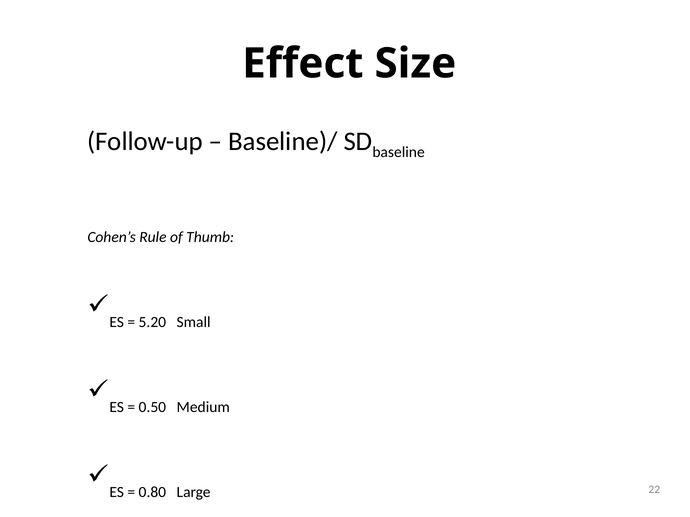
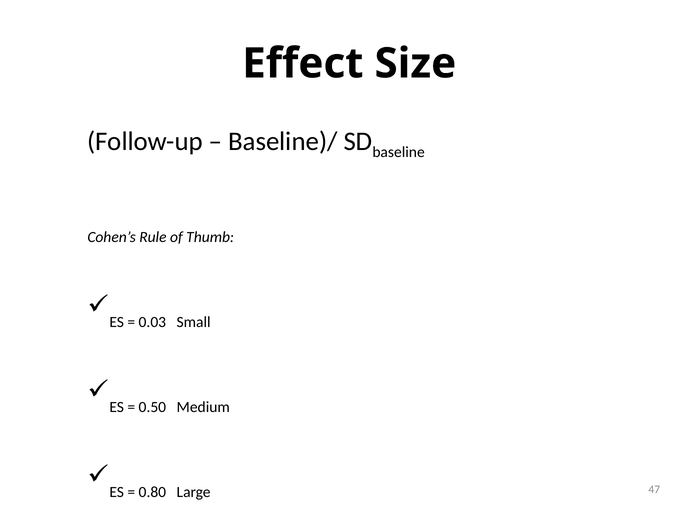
5.20: 5.20 -> 0.03 (152, 322)
22: 22 -> 47 (654, 490)
